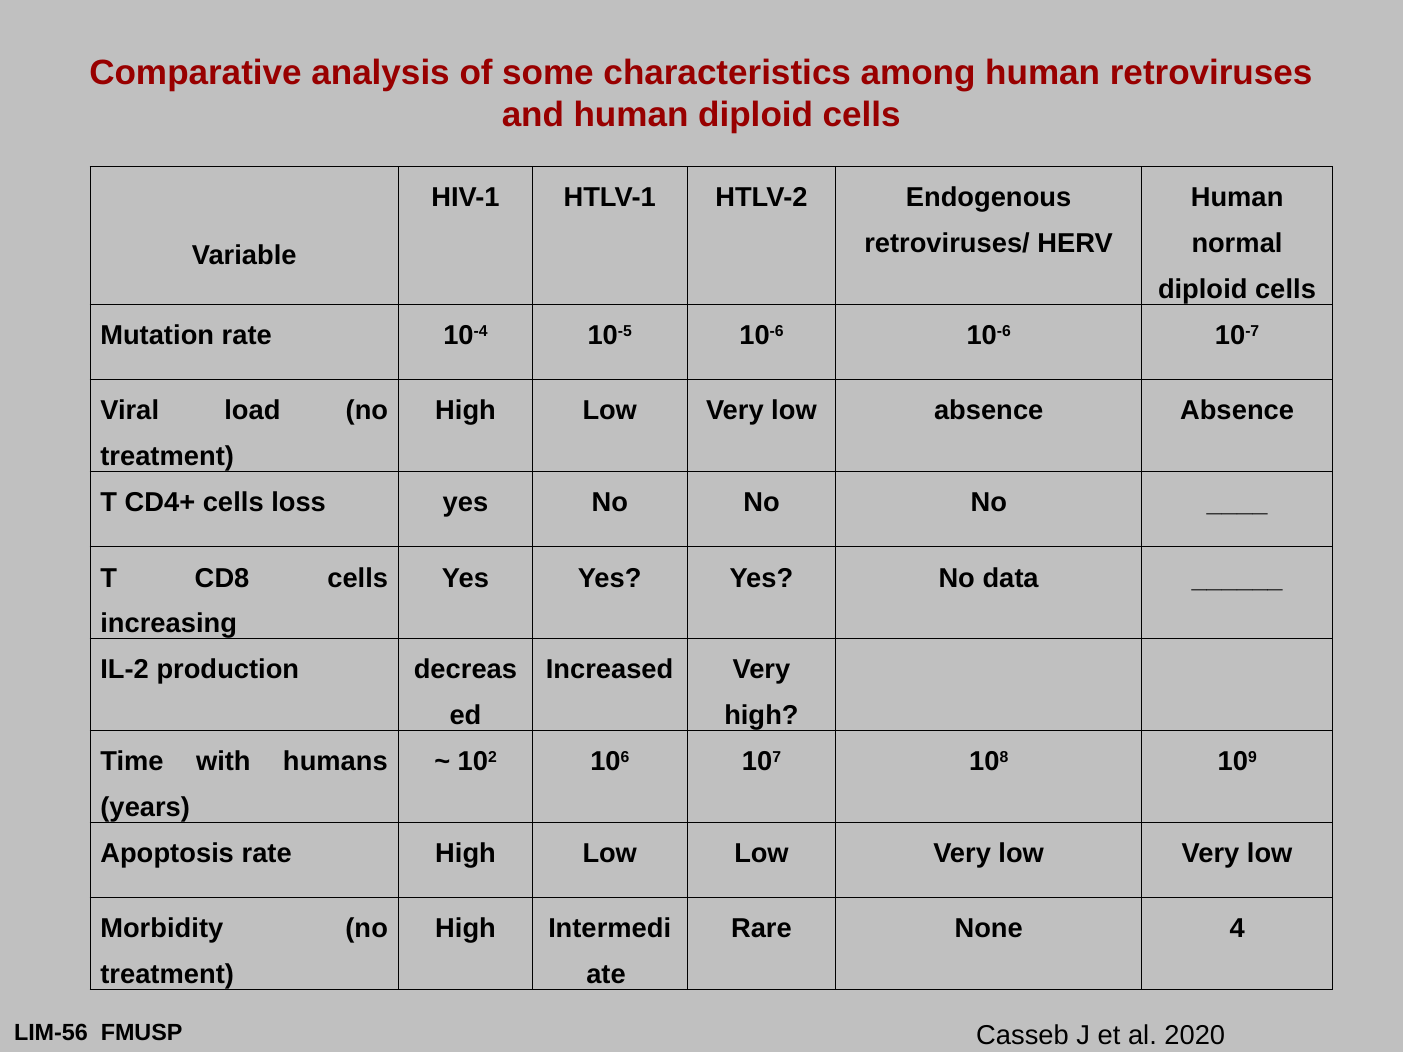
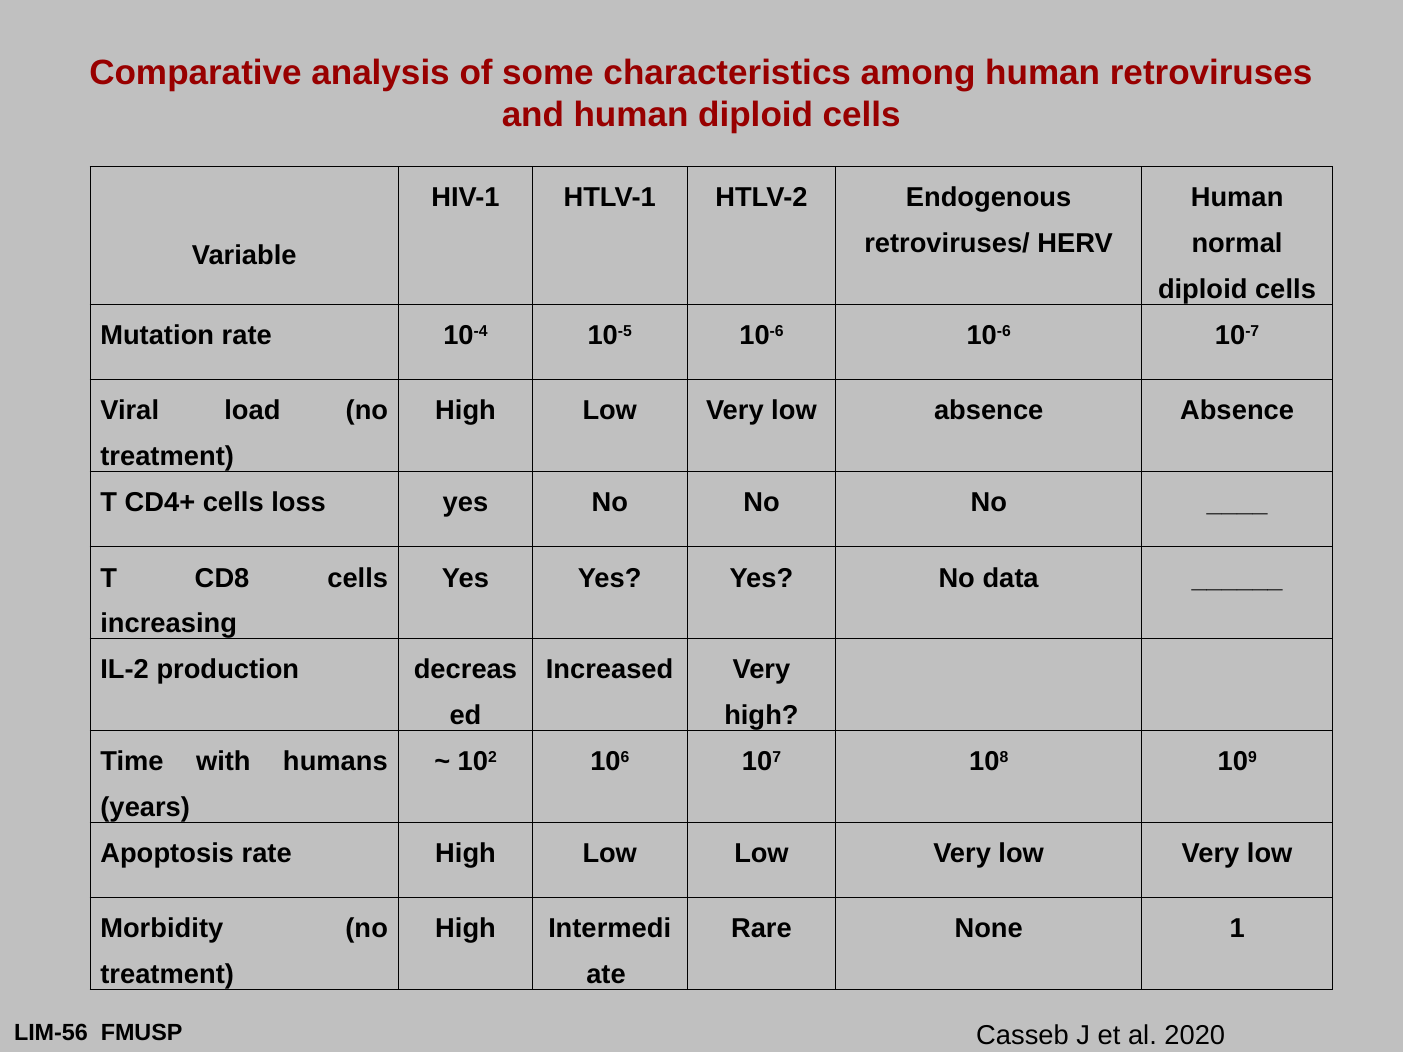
4: 4 -> 1 (1237, 929)
